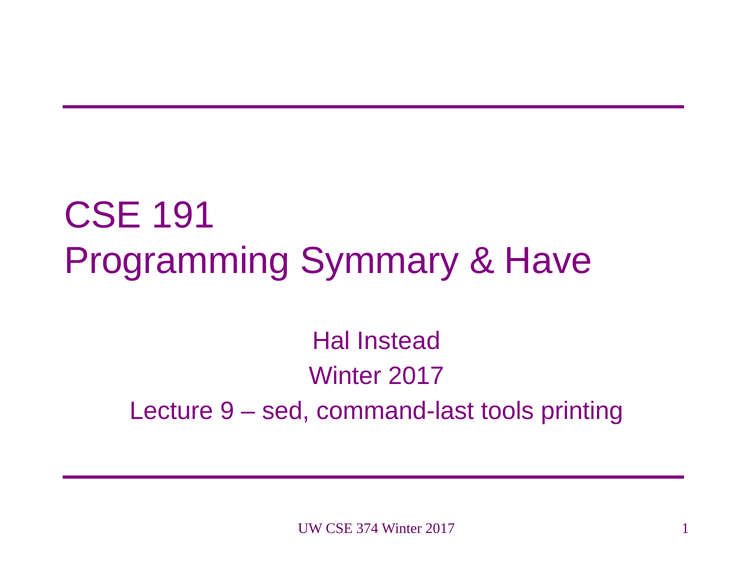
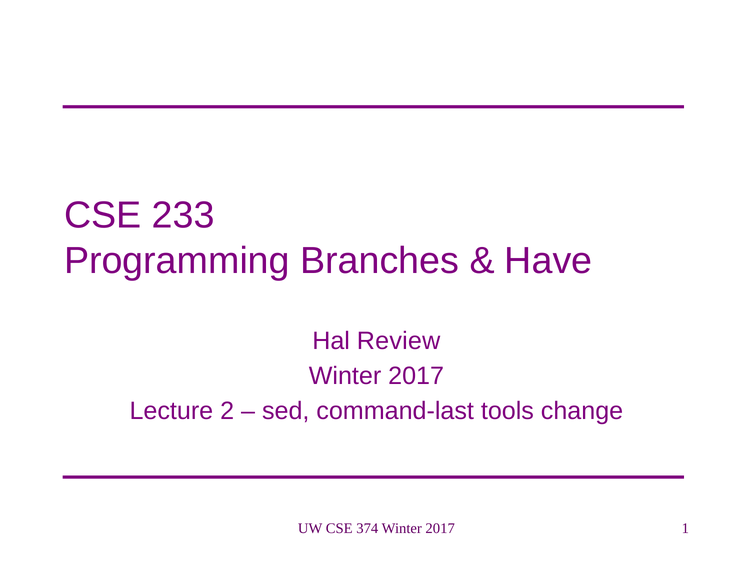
191: 191 -> 233 (183, 215)
Symmary: Symmary -> Branches (380, 261)
Instead: Instead -> Review (399, 341)
9: 9 -> 2 (227, 411)
printing: printing -> change (582, 411)
